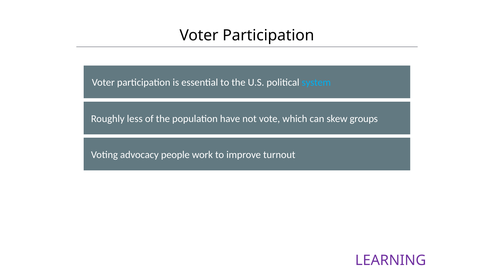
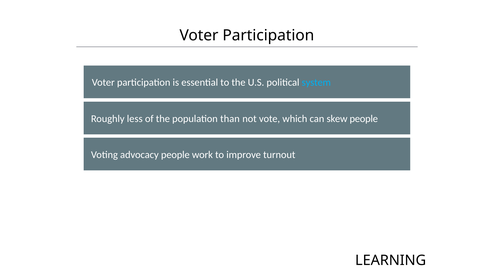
have: have -> than (230, 119)
skew groups: groups -> people (364, 119)
LEARNING colour: purple -> black (391, 260)
